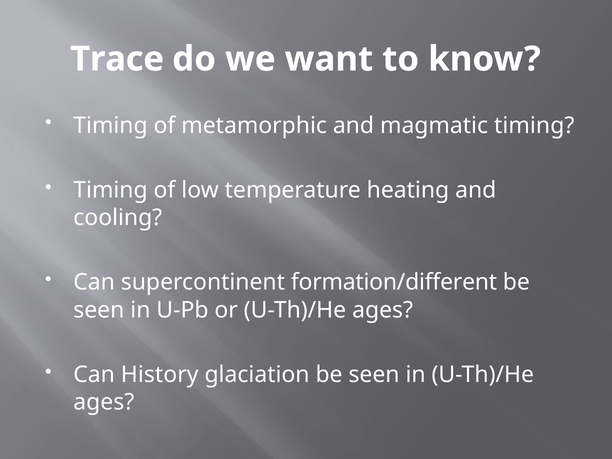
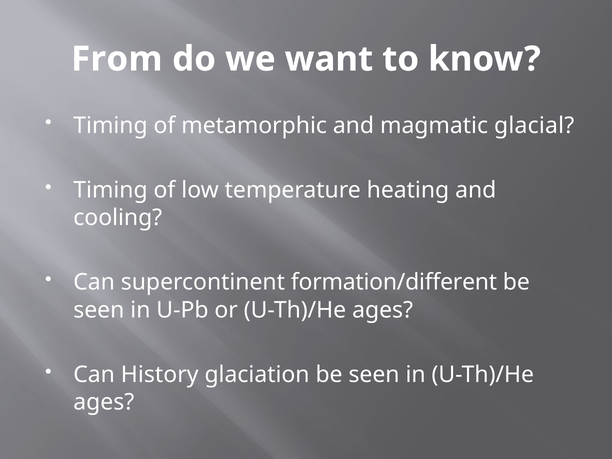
Trace: Trace -> From (117, 59)
magmatic timing: timing -> glacial (534, 125)
